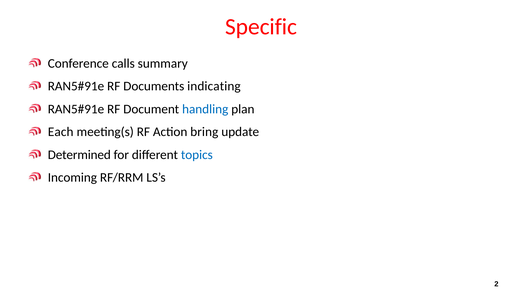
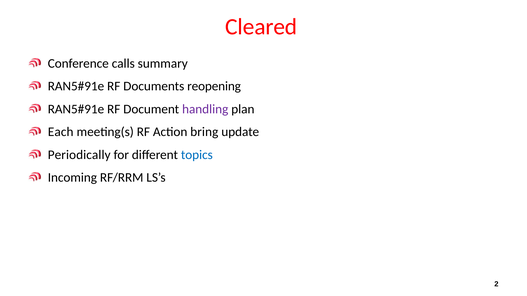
Specific: Specific -> Cleared (261, 27)
indicating: indicating -> reopening (214, 86)
handling colour: blue -> purple (205, 109)
Determined: Determined -> Periodically (79, 155)
